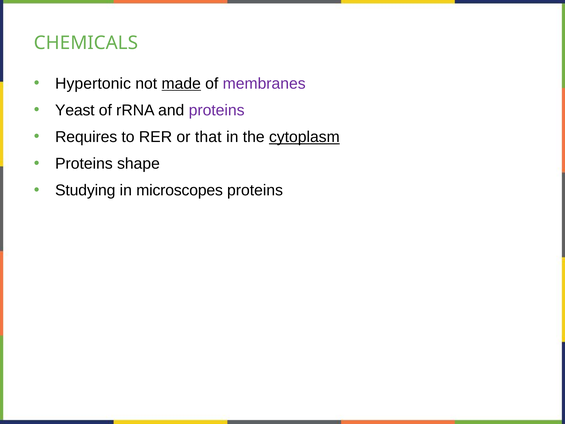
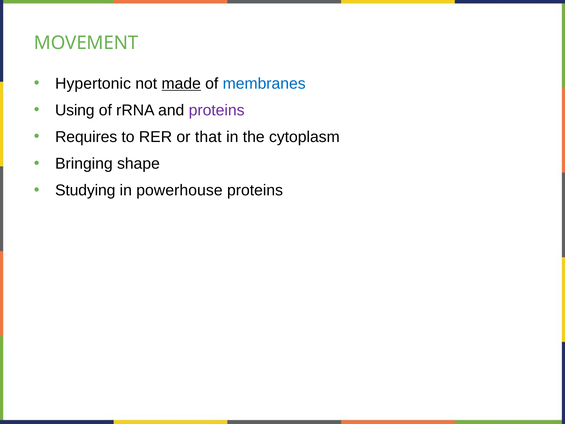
CHEMICALS: CHEMICALS -> MOVEMENT (86, 43)
membranes colour: purple -> blue (264, 84)
Yeast: Yeast -> Using (75, 110)
cytoplasm underline: present -> none (304, 137)
Proteins: Proteins -> Bringing (84, 164)
microscopes: microscopes -> powerhouse (179, 190)
